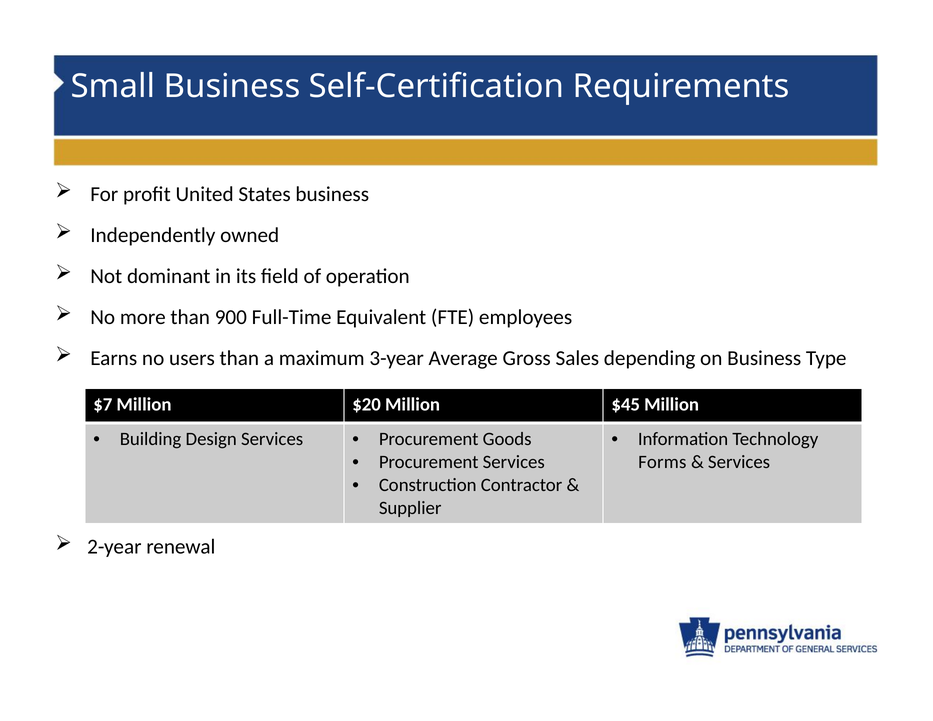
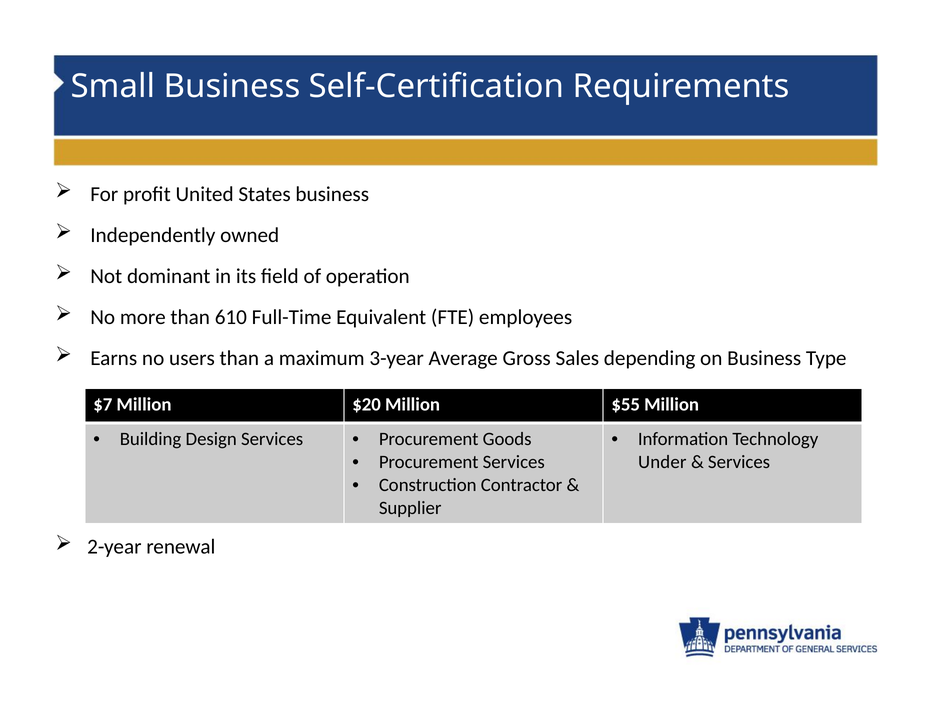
900: 900 -> 610 (231, 317)
$45: $45 -> $55 (626, 404)
Forms: Forms -> Under (662, 462)
